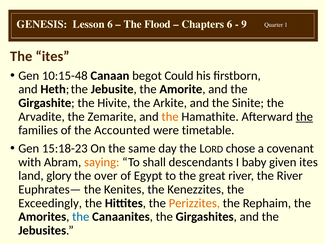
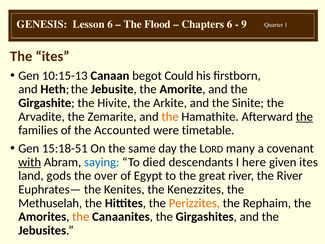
10:15-48: 10:15-48 -> 10:15-13 (65, 76)
15:18-23: 15:18-23 -> 15:18-51 (65, 148)
chose: chose -> many (240, 148)
with underline: none -> present (30, 162)
saying colour: orange -> blue (102, 162)
shall: shall -> died (154, 162)
baby: baby -> here (254, 162)
glory: glory -> gods (59, 176)
Exceedingly: Exceedingly -> Methuselah (50, 203)
the colour: blue -> orange (81, 217)
